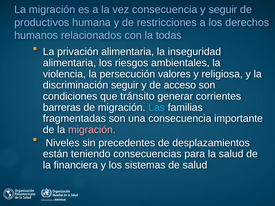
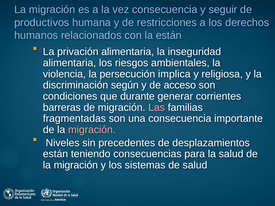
la todas: todas -> están (169, 35)
valores: valores -> implica (174, 74)
discriminación seguir: seguir -> según (125, 85)
tránsito: tránsito -> durante (137, 96)
Las colour: light blue -> pink (157, 108)
financiera: financiera -> migración (76, 165)
